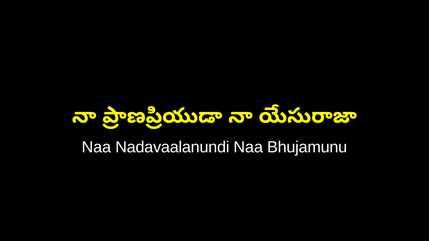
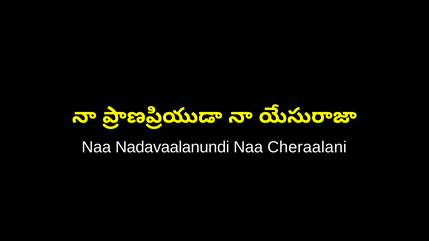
Bhujamunu: Bhujamunu -> Cheraalani (307, 147)
